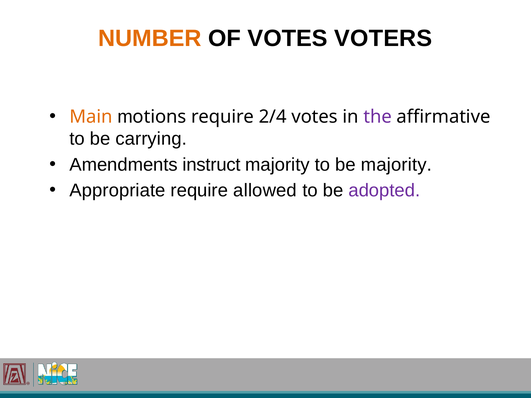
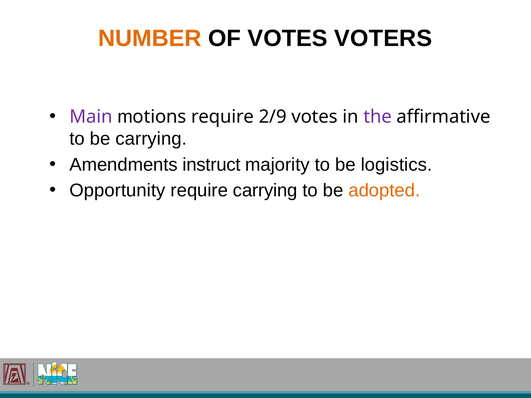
Main colour: orange -> purple (91, 117)
2/4: 2/4 -> 2/9 (273, 117)
be majority: majority -> logistics (396, 165)
Appropriate: Appropriate -> Opportunity (117, 191)
require allowed: allowed -> carrying (265, 191)
adopted colour: purple -> orange (384, 191)
